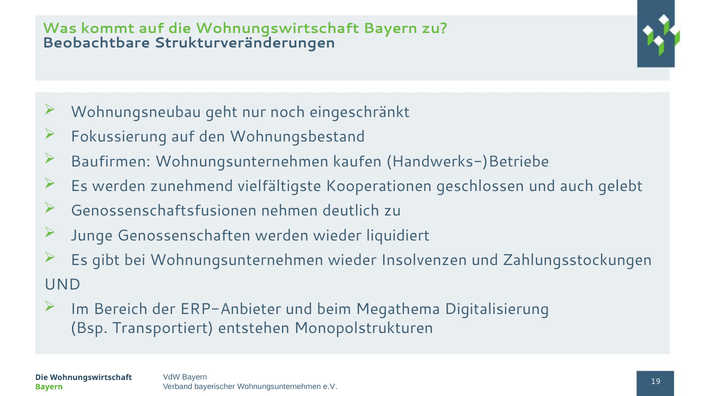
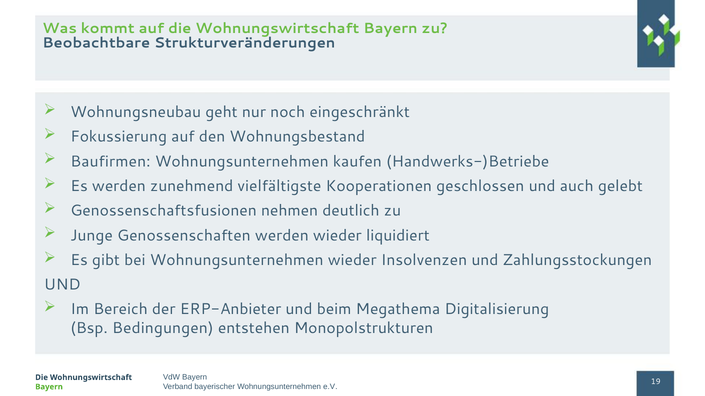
Transportiert: Transportiert -> Bedingungen (163, 329)
